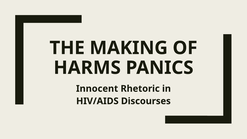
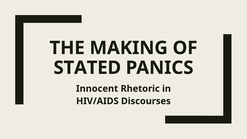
HARMS: HARMS -> STATED (87, 68)
